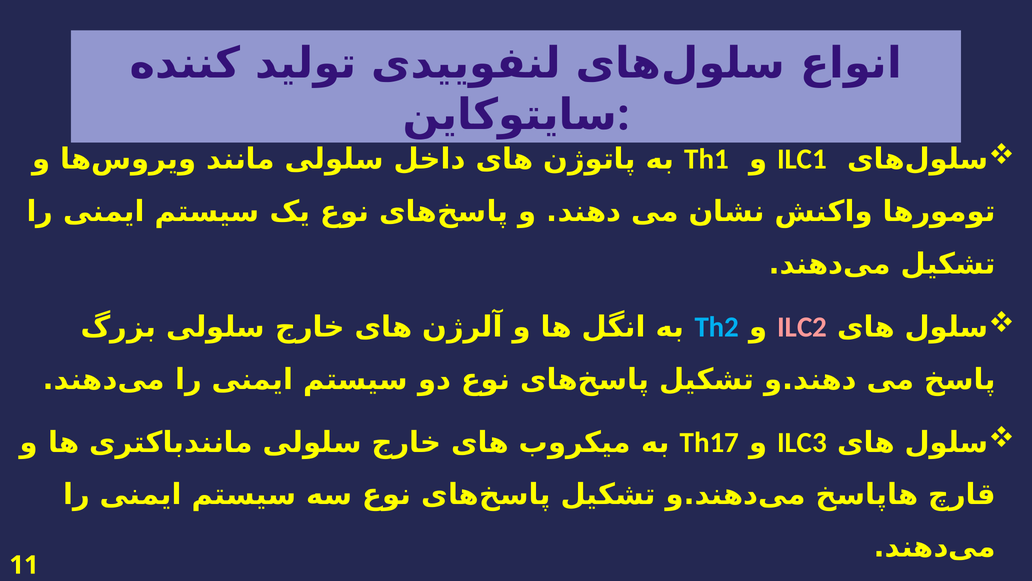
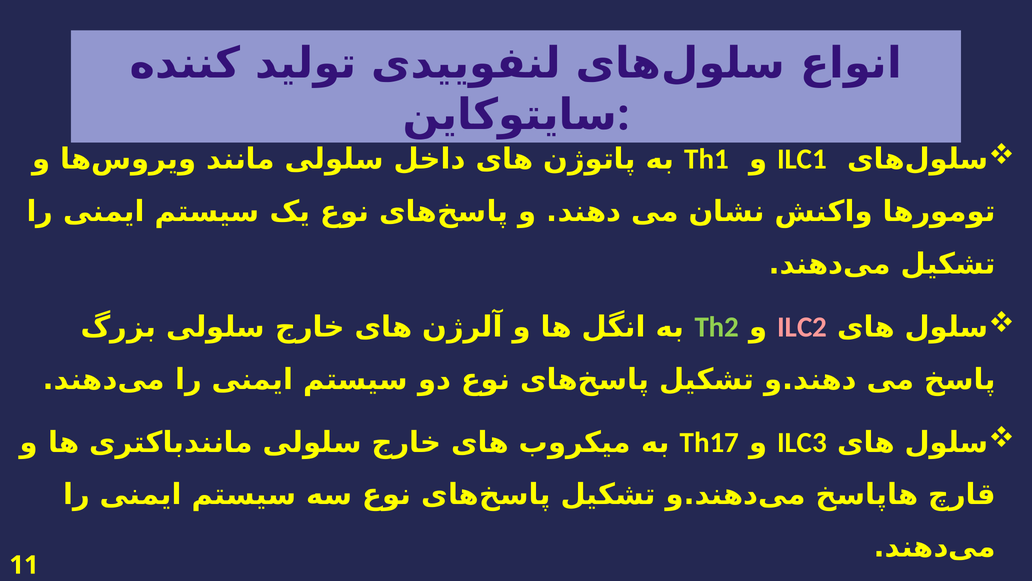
Th2 colour: light blue -> light green (717, 327)
